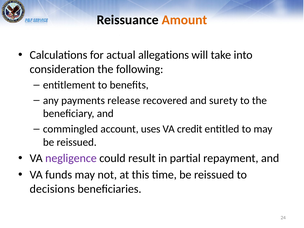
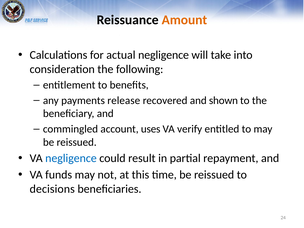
actual allegations: allegations -> negligence (164, 55)
surety: surety -> shown (223, 100)
credit: credit -> verify (190, 129)
negligence colour: purple -> blue (71, 158)
